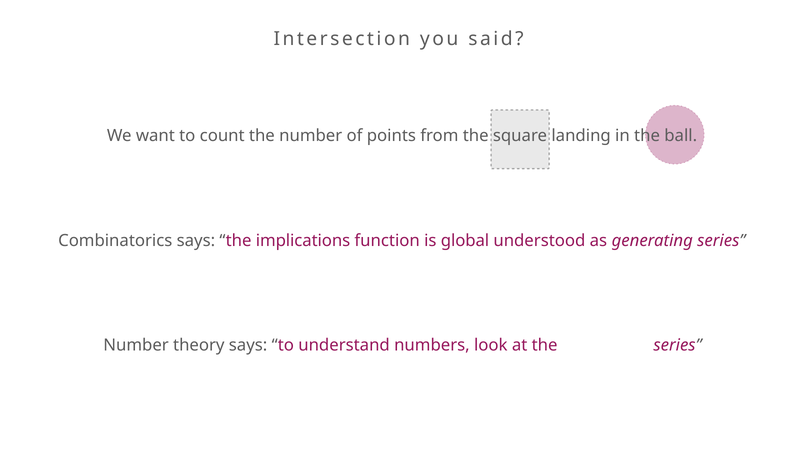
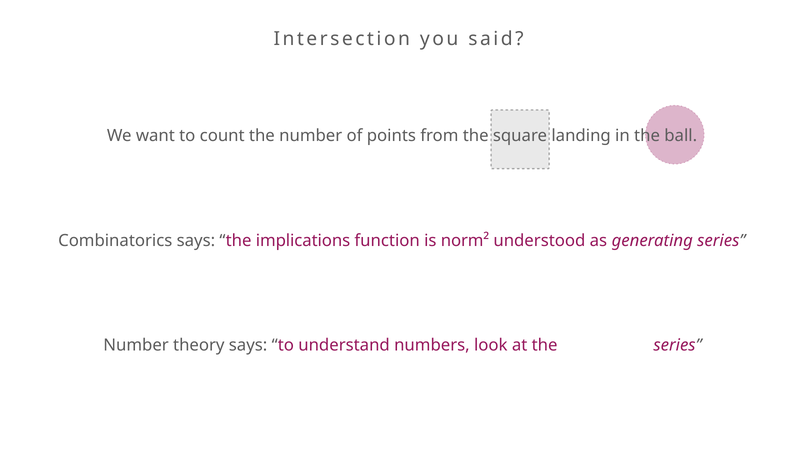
global: global -> norm² (465, 240)
